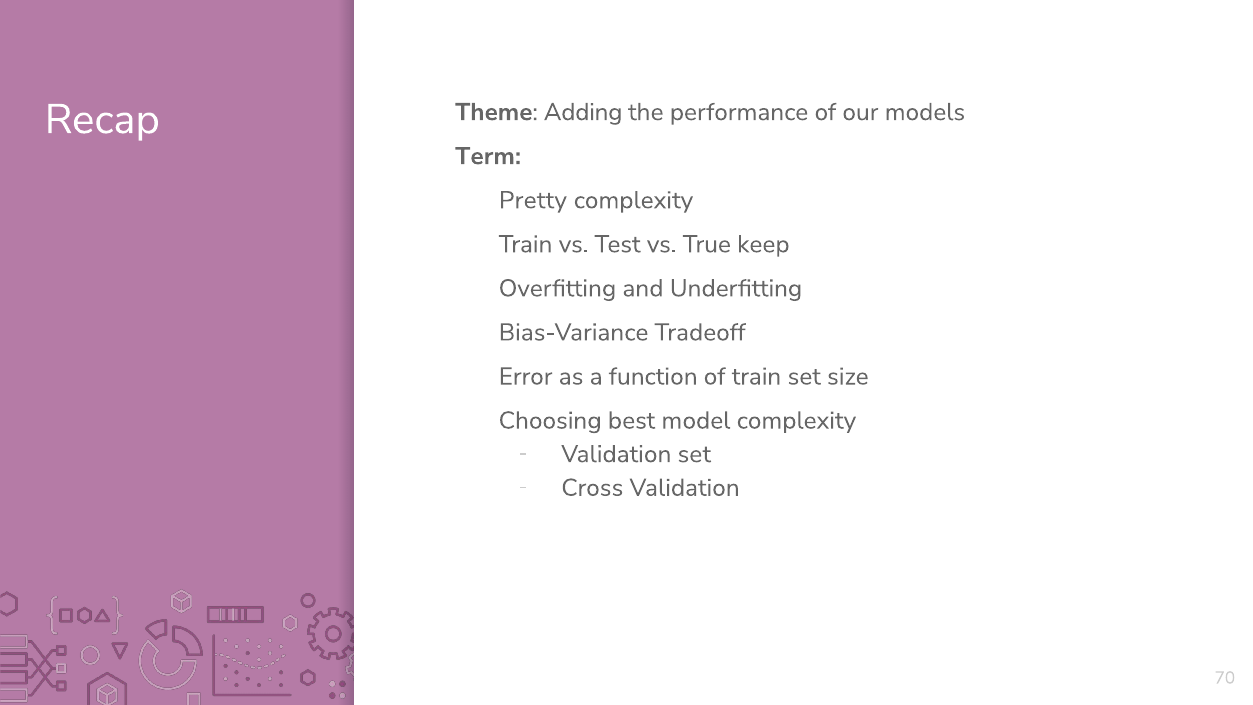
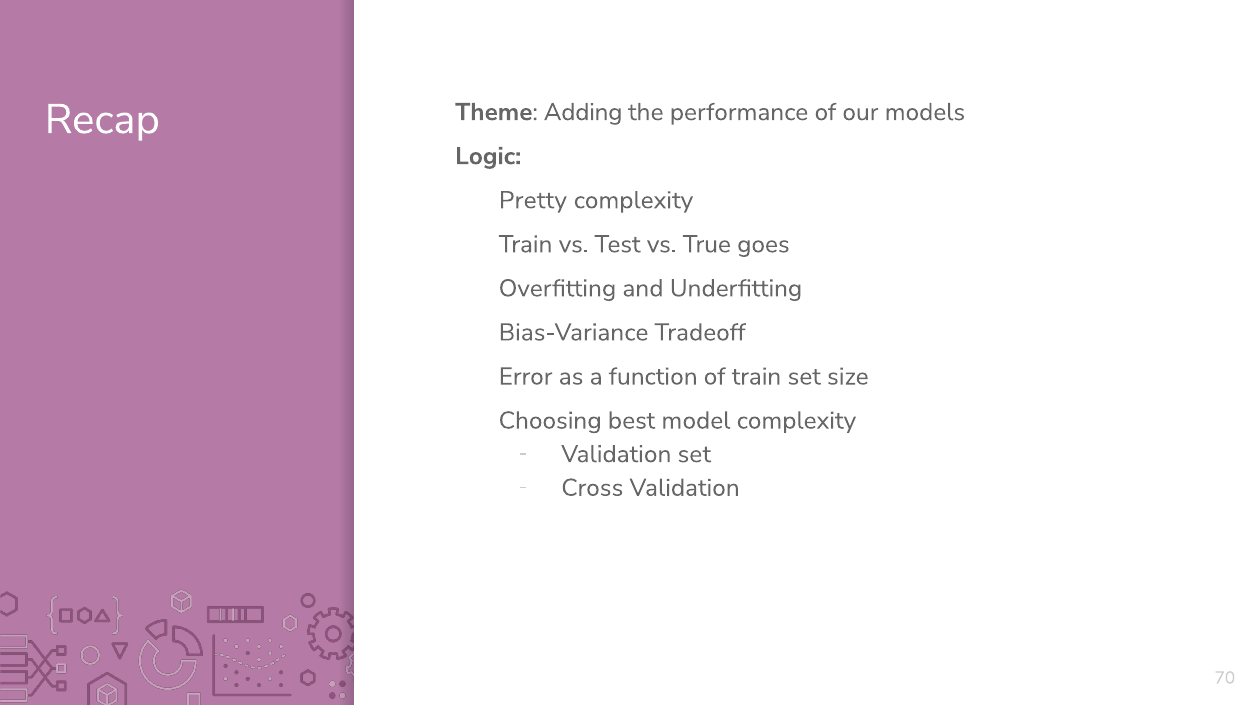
Term: Term -> Logic (488, 156)
keep: keep -> goes (763, 244)
